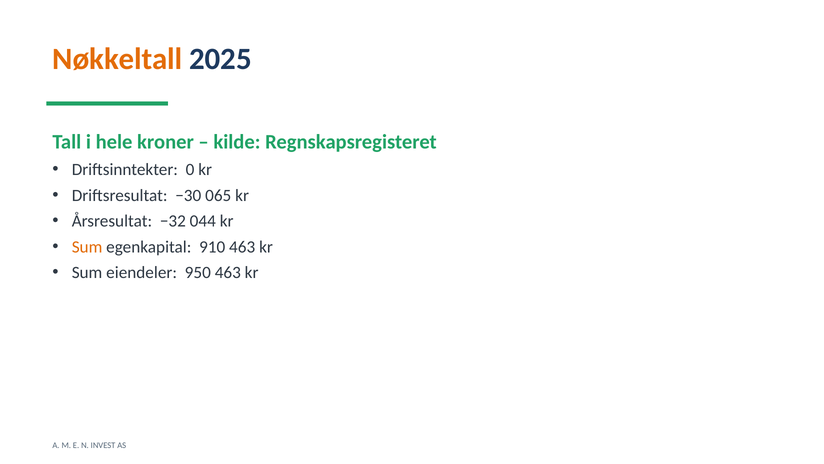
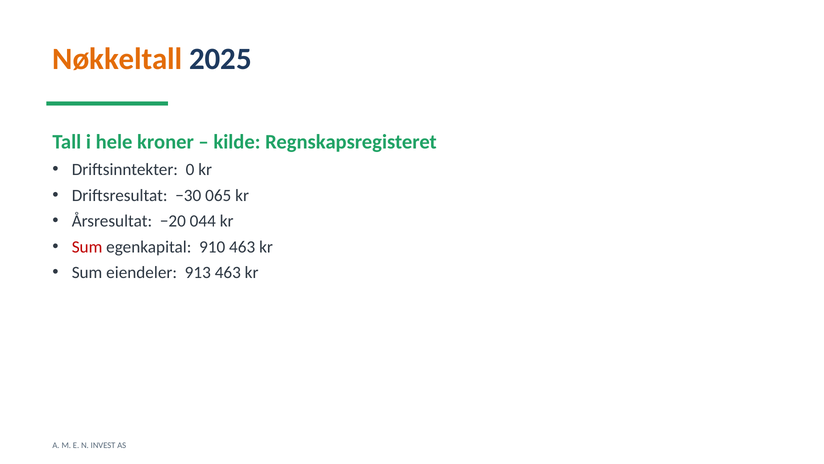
−32: −32 -> −20 (173, 221)
Sum colour: orange -> red (87, 247)
950: 950 -> 913 (198, 273)
